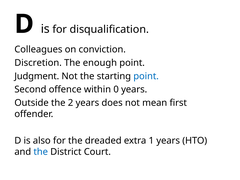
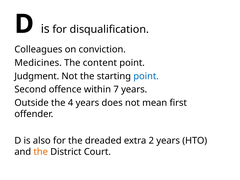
Discretion: Discretion -> Medicines (38, 63)
enough: enough -> content (100, 63)
0: 0 -> 7 (116, 89)
2: 2 -> 4 (71, 103)
1: 1 -> 2 (151, 141)
the colour: blue -> orange (41, 152)
